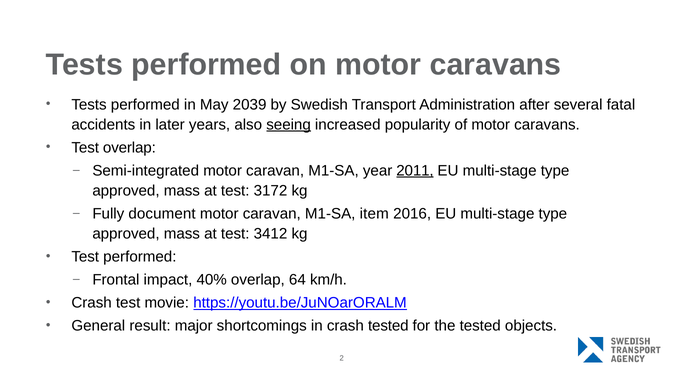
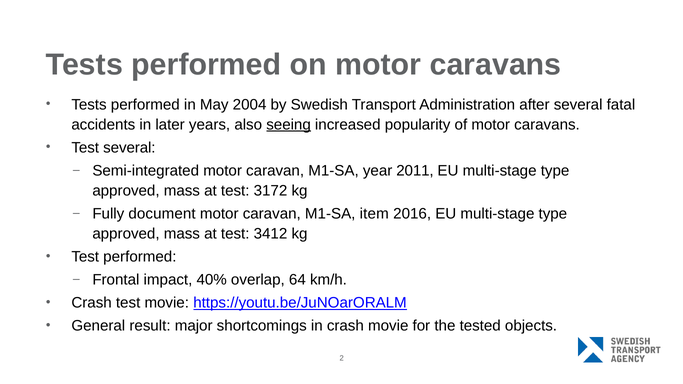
2039: 2039 -> 2004 (250, 105)
Test overlap: overlap -> several (129, 148)
2011 underline: present -> none (415, 171)
crash tested: tested -> movie (388, 326)
